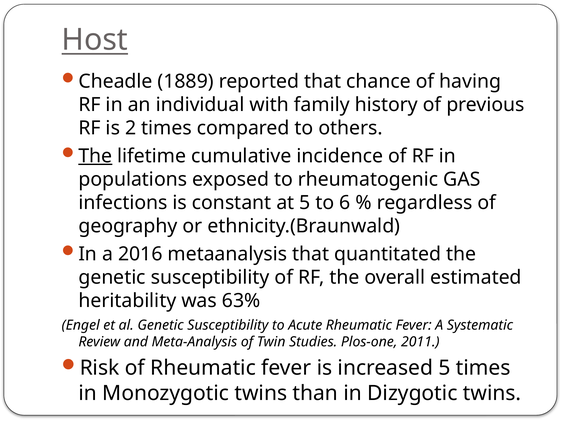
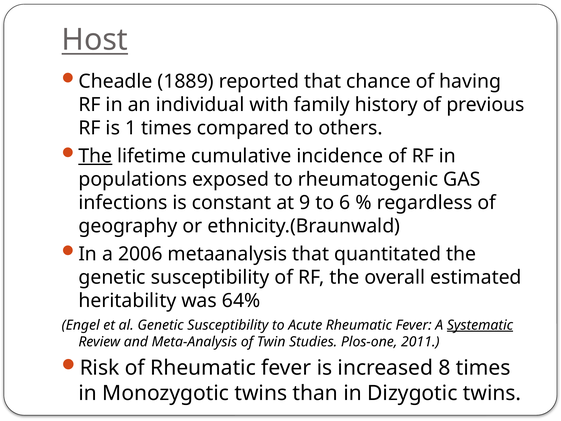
2: 2 -> 1 (131, 128)
at 5: 5 -> 9 (305, 203)
2016: 2016 -> 2006 (140, 254)
63%: 63% -> 64% (241, 301)
Systematic underline: none -> present (480, 325)
increased 5: 5 -> 8 (444, 368)
